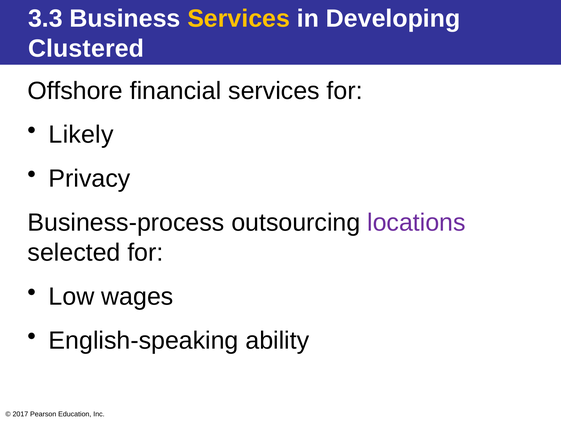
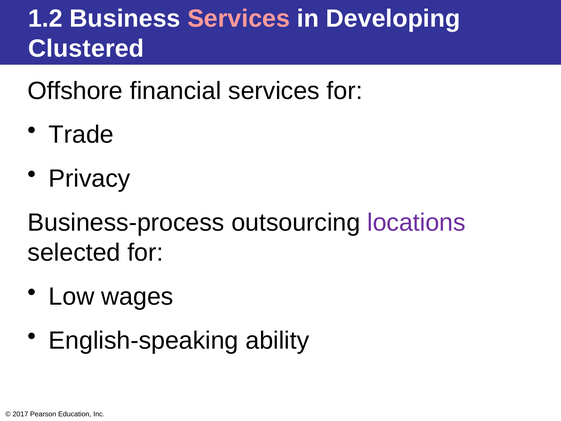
3.3: 3.3 -> 1.2 (45, 19)
Services colour: yellow -> pink (239, 19)
Likely: Likely -> Trade (81, 135)
